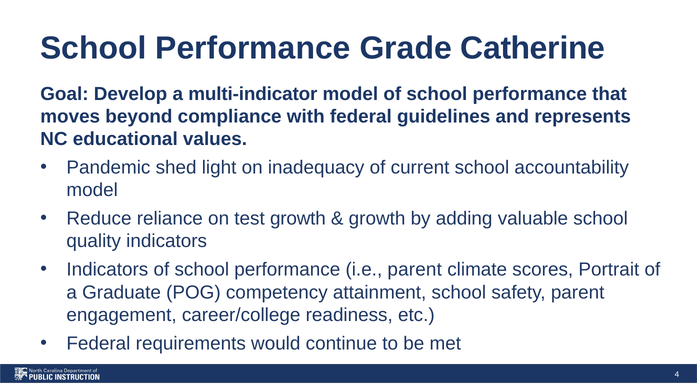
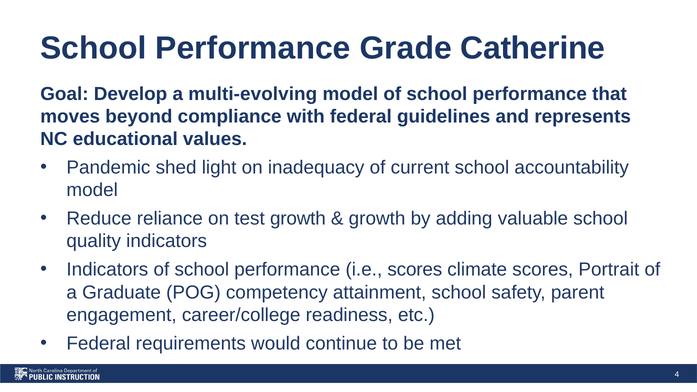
multi-indicator: multi-indicator -> multi-evolving (253, 94)
i.e parent: parent -> scores (415, 270)
